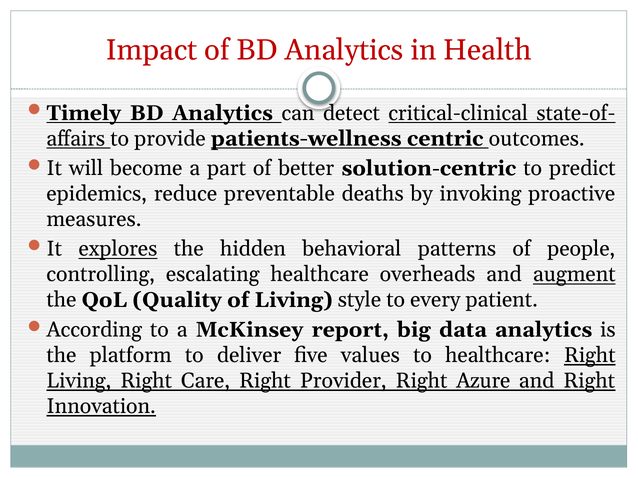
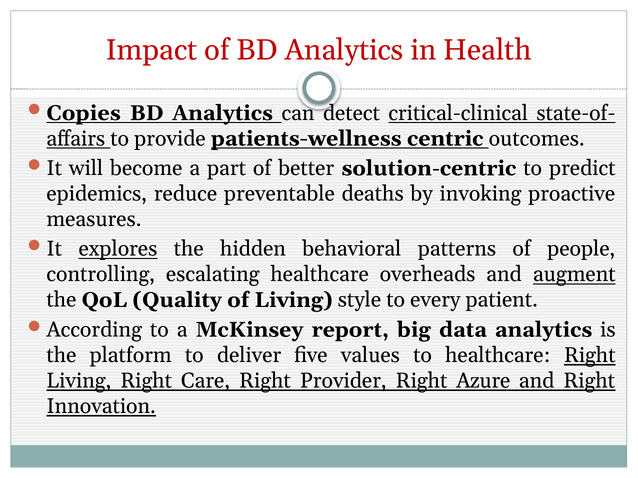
Timely: Timely -> Copies (84, 113)
